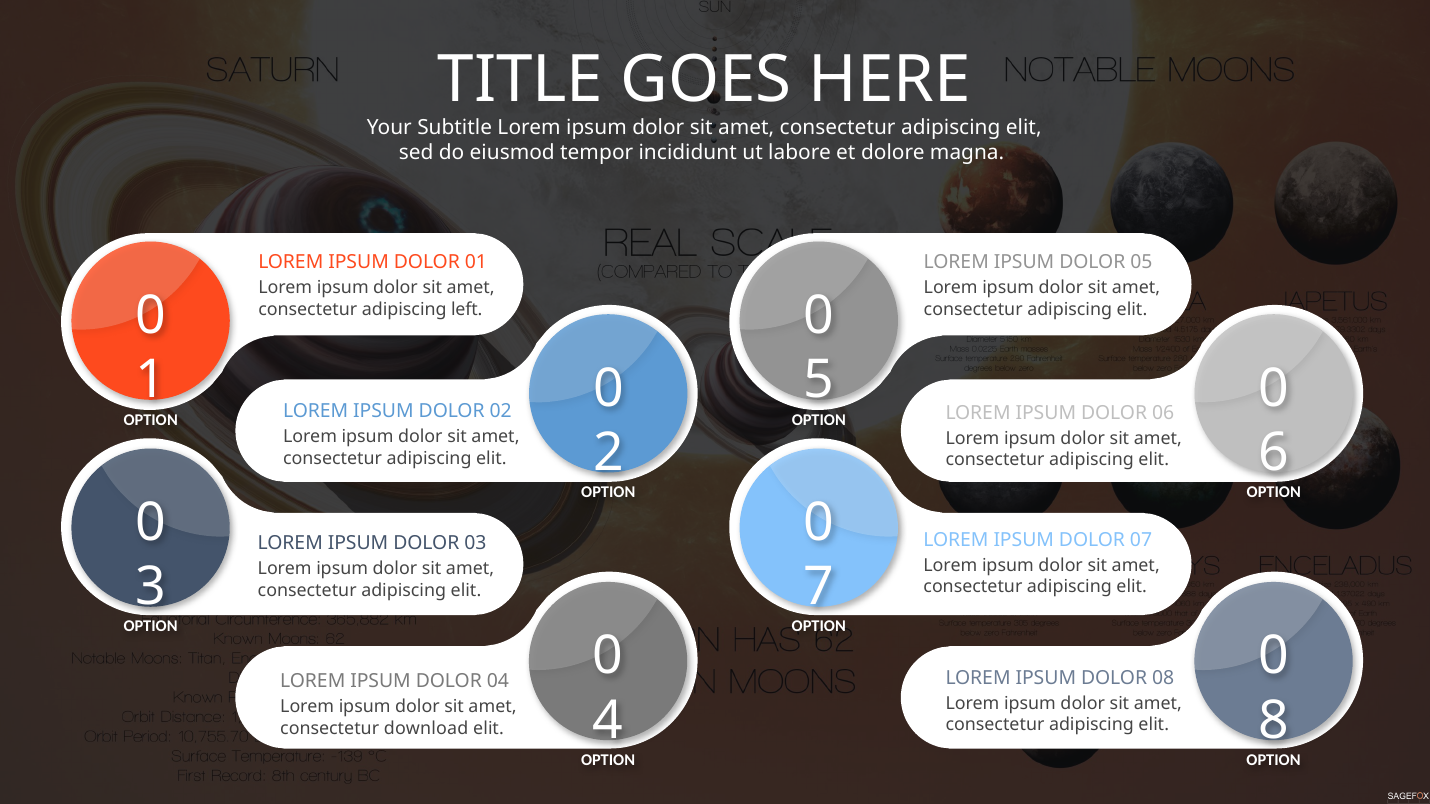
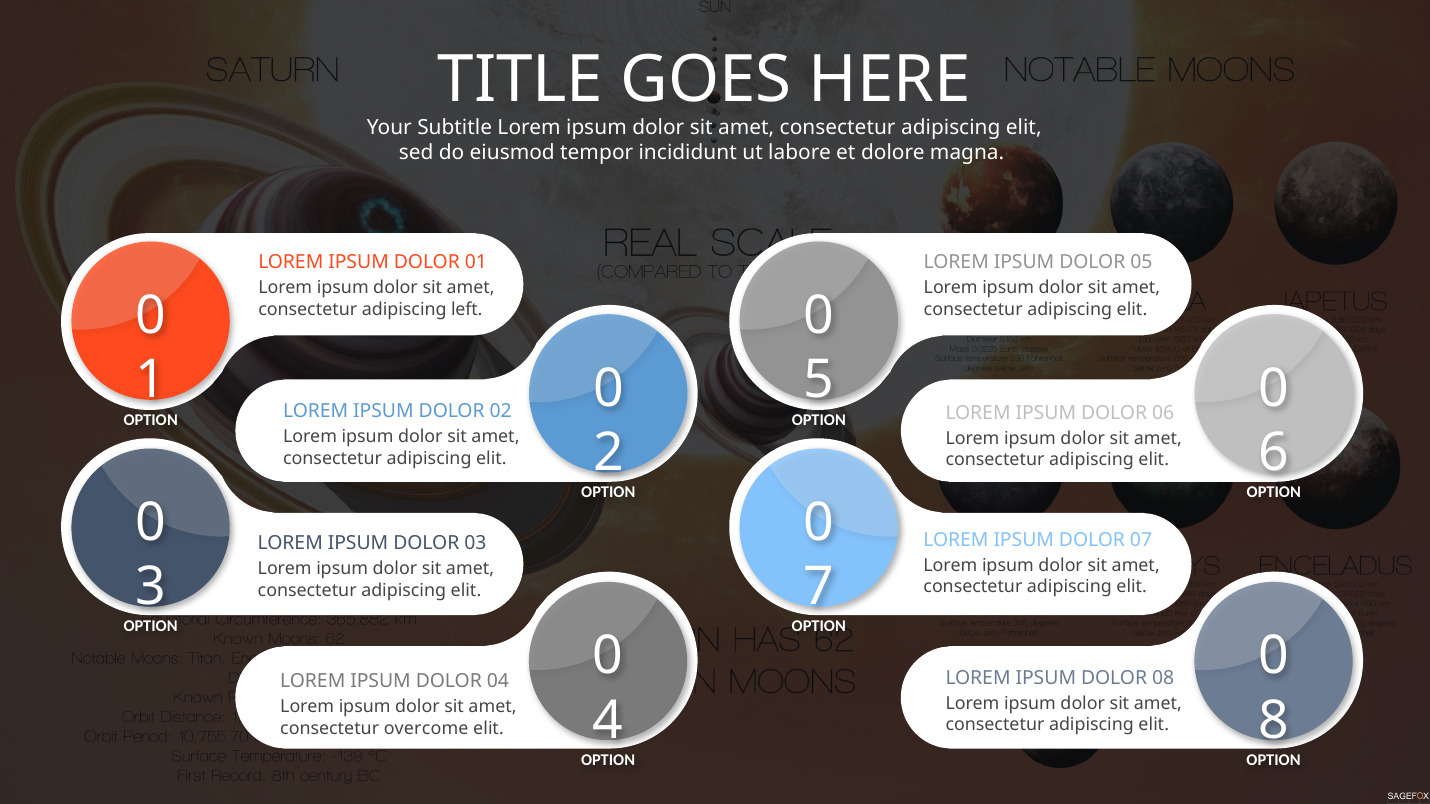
download: download -> overcome (426, 729)
